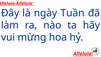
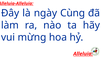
Tuần: Tuần -> Cùng (73, 13)
